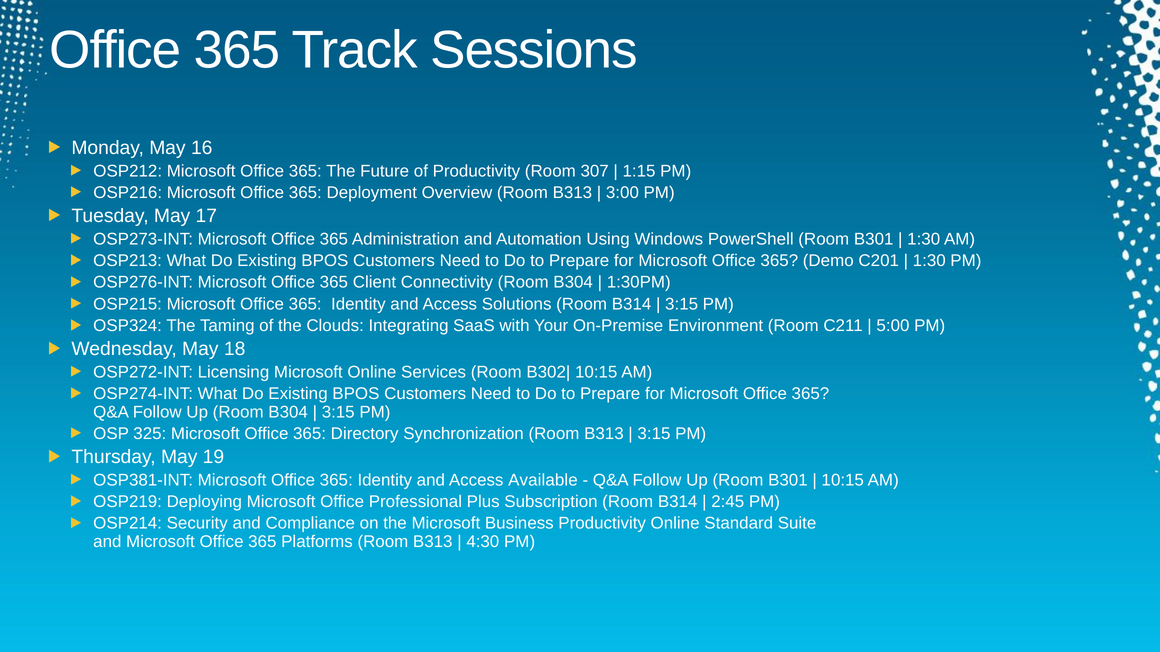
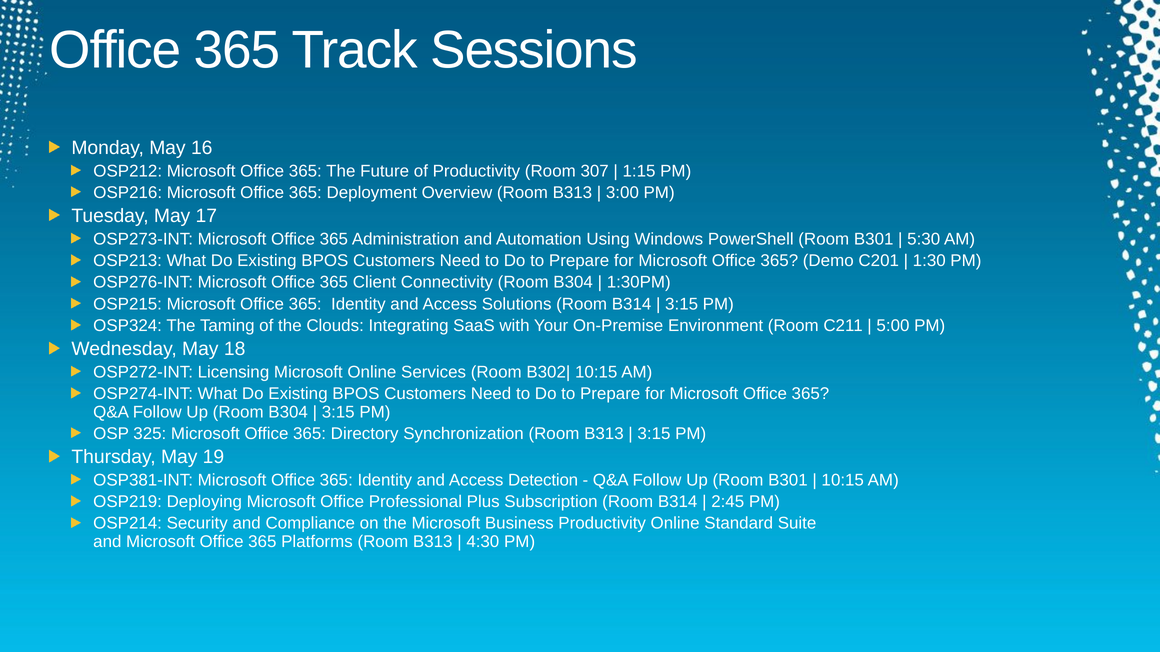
1:30: 1:30 -> 5:30 (924, 239)
Available: Available -> Detection (543, 480)
